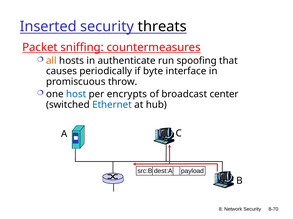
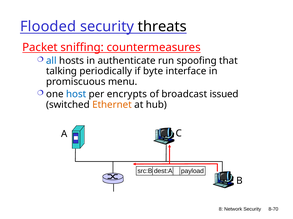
Inserted: Inserted -> Flooded (48, 27)
all colour: orange -> blue (51, 61)
causes: causes -> talking (62, 71)
throw: throw -> menu (123, 82)
center: center -> issued (224, 94)
Ethernet colour: blue -> orange (112, 105)
